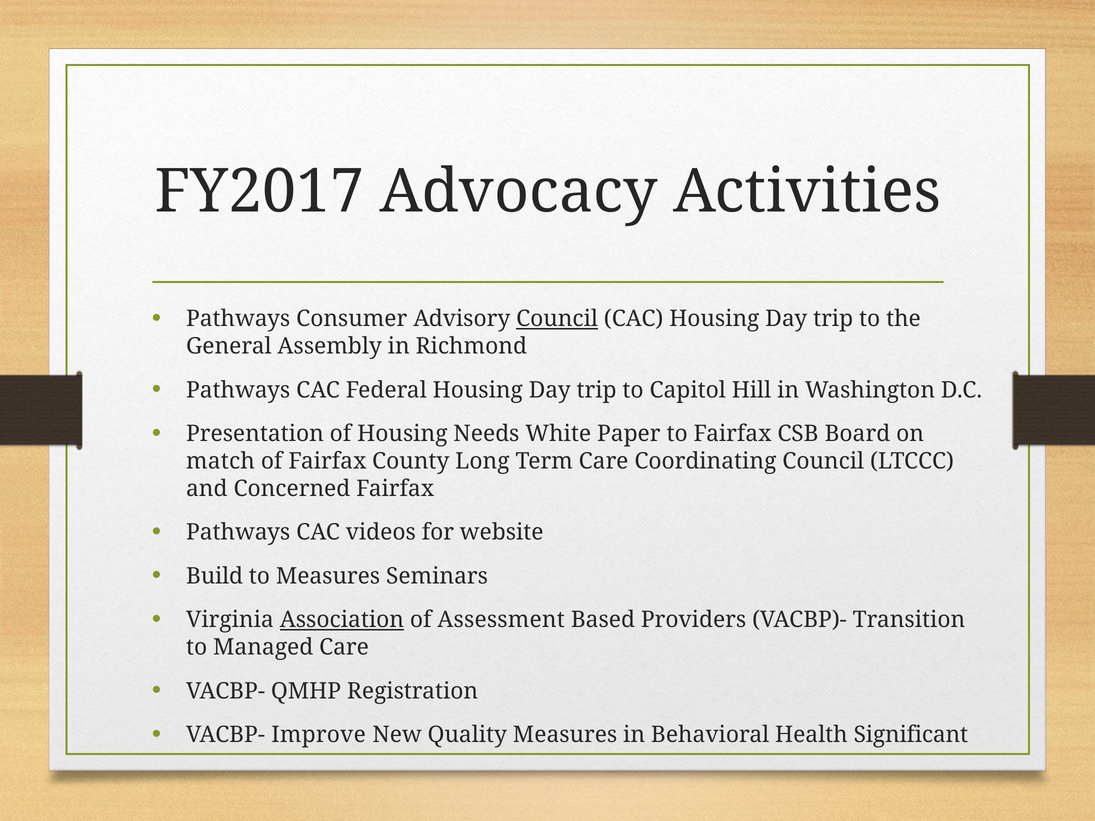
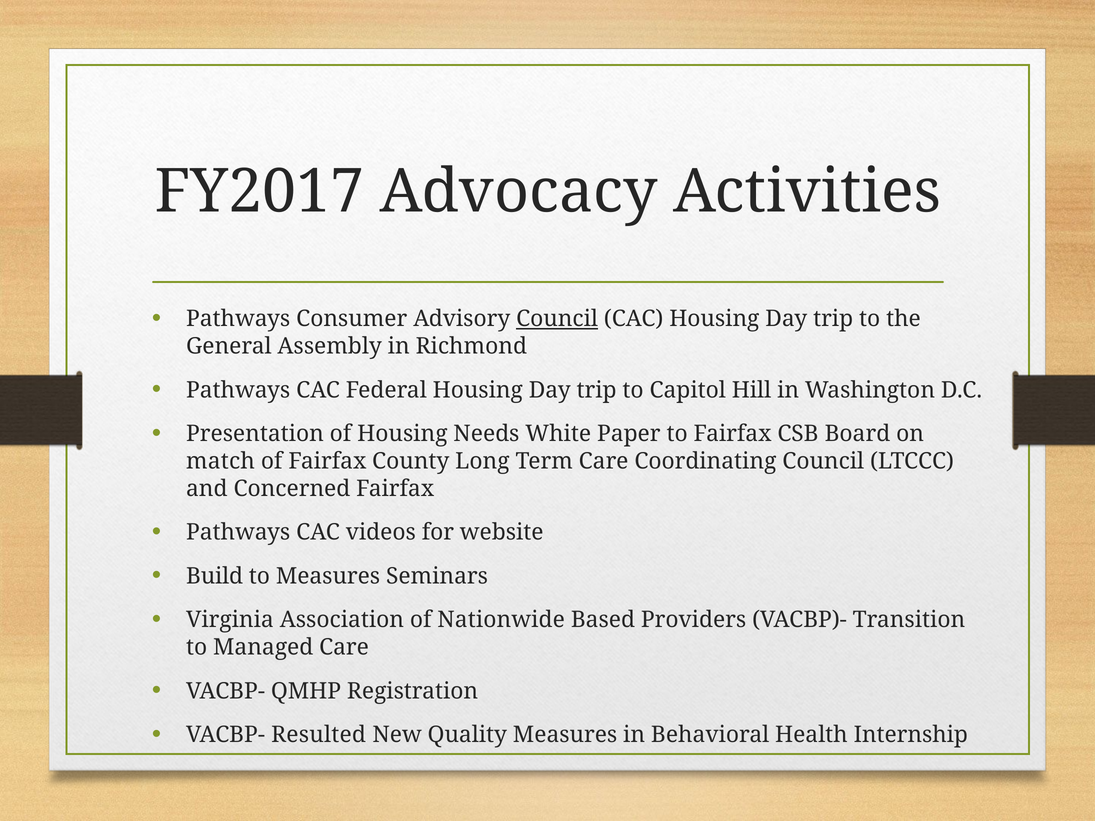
Association underline: present -> none (342, 620)
Assessment: Assessment -> Nationwide (501, 620)
Improve: Improve -> Resulted (319, 735)
Significant: Significant -> Internship (911, 735)
